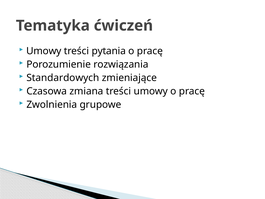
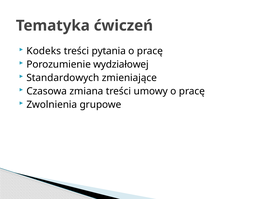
Umowy: Umowy -> Kodeks (44, 51)
rozwiązania: rozwiązania -> wydziałowej (121, 64)
